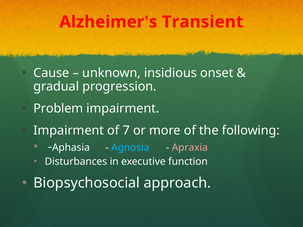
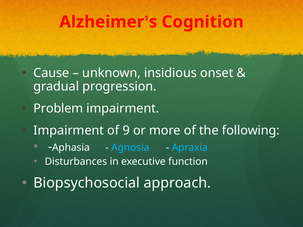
Transient: Transient -> Cognition (203, 22)
7: 7 -> 9 (126, 131)
Apraxia colour: pink -> light blue (190, 148)
